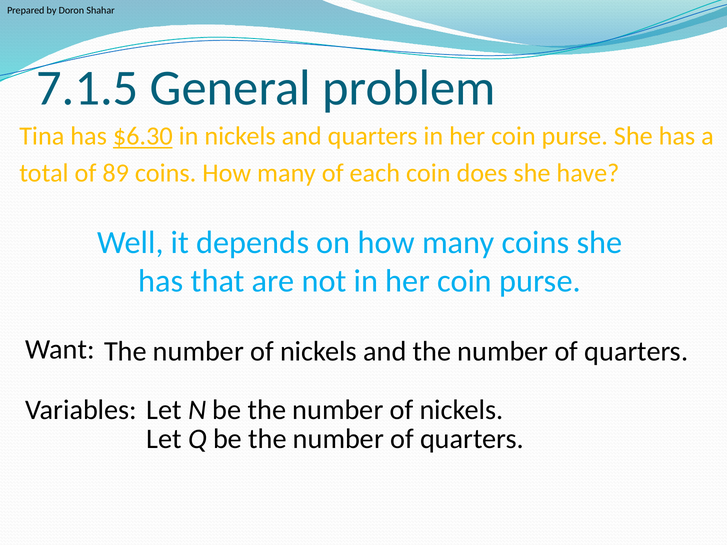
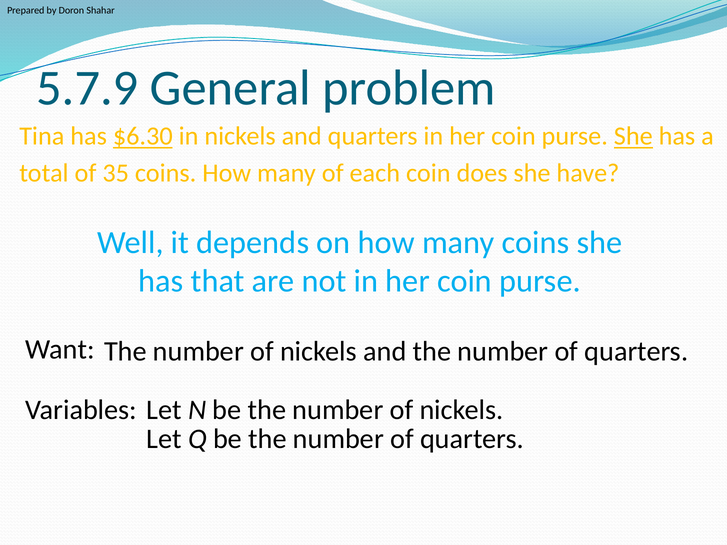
7.1.5: 7.1.5 -> 5.7.9 (87, 88)
She underline: none -> present (633, 136)
89: 89 -> 35 (116, 173)
